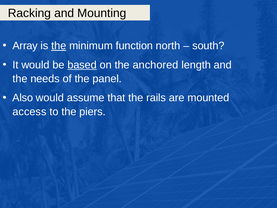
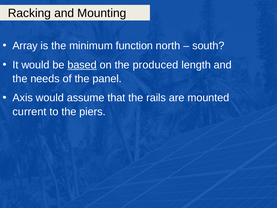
the underline: present -> none (59, 46)
anchored: anchored -> produced (155, 65)
Also: Also -> Axis (23, 98)
access: access -> current (29, 112)
